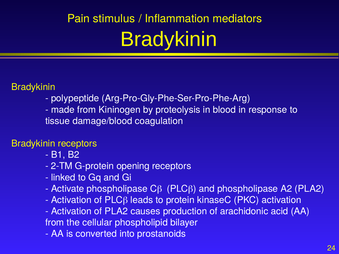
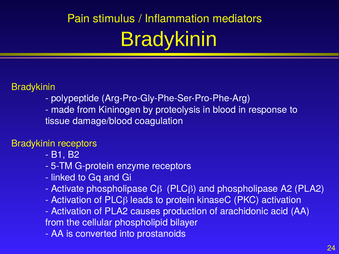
2-TM: 2-TM -> 5-TM (62, 166)
opening: opening -> enzyme (133, 166)
